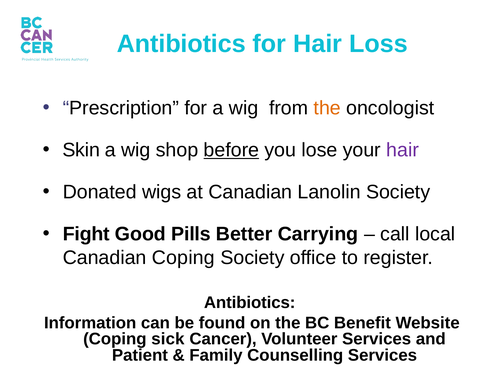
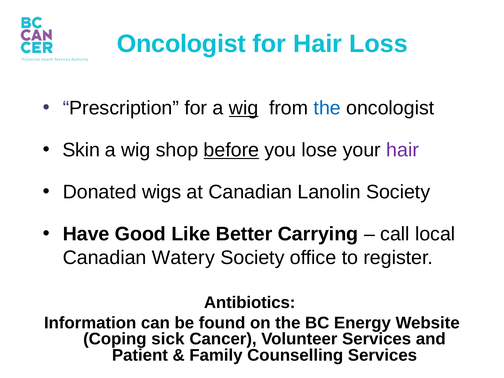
Antibiotics: Antibiotics -> Oncologist (181, 44)
wig underline: none -> present (244, 108)
the colour: orange -> blue (327, 108)
Fight: Fight -> Have (86, 234)
Pills: Pills -> Like (191, 234)
Canadian Coping: Coping -> Watery (183, 258)
Benefit: Benefit -> Energy (362, 323)
